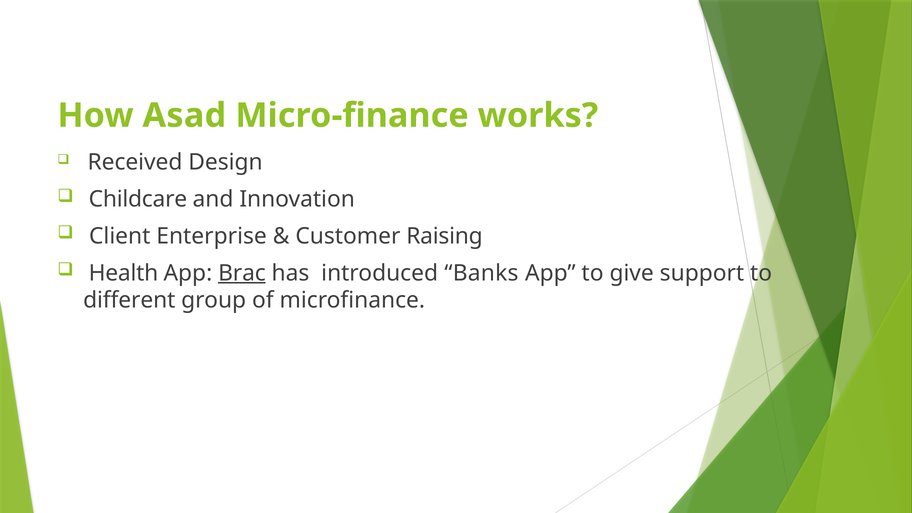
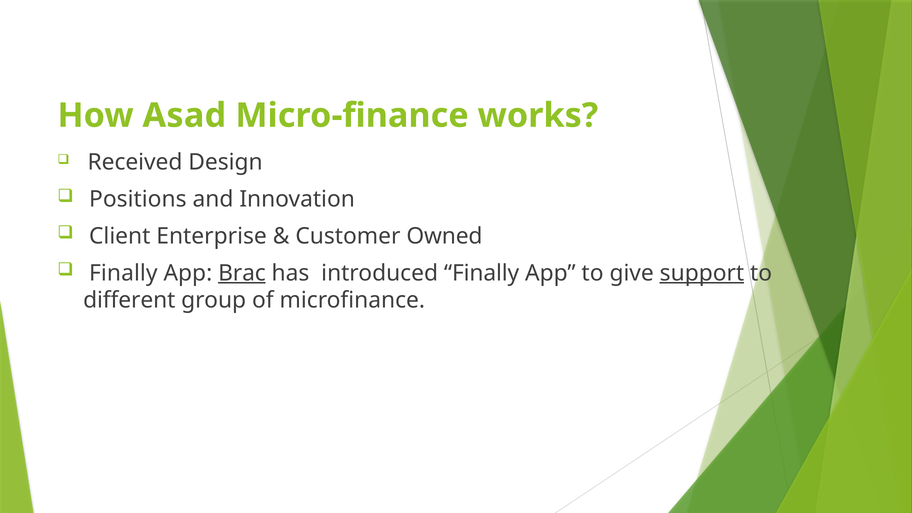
Childcare: Childcare -> Positions (138, 199)
Raising: Raising -> Owned (444, 236)
Health: Health -> Finally (123, 273)
introduced Banks: Banks -> Finally (482, 273)
support underline: none -> present (702, 273)
